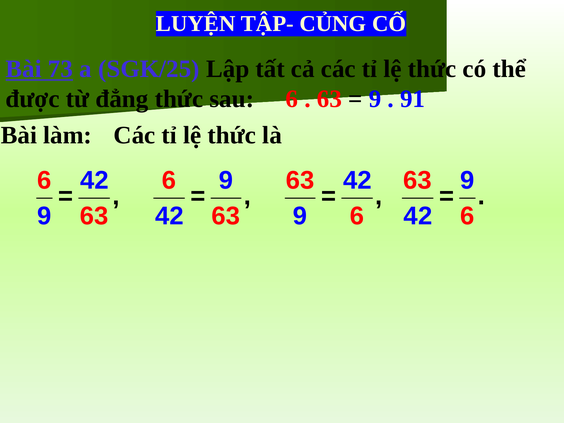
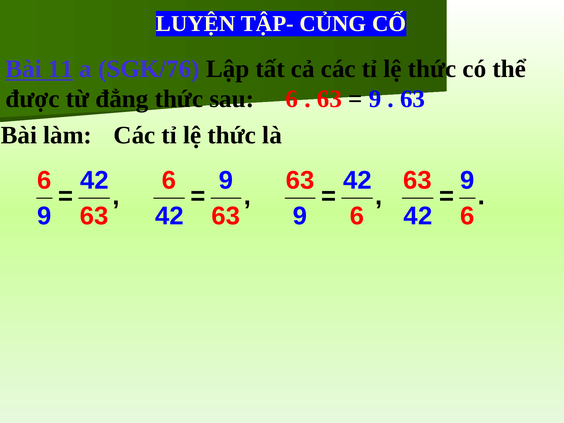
73: 73 -> 11 (60, 69)
SGK/25: SGK/25 -> SGK/76 (149, 69)
91: 91 -> 63 (413, 99)
